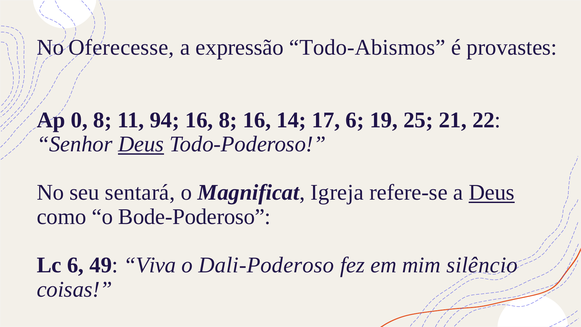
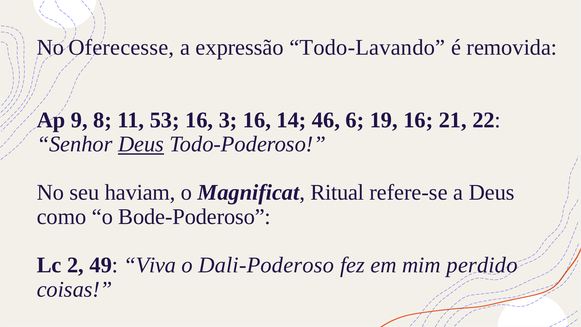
Todo-Abismos: Todo-Abismos -> Todo-Lavando (367, 47)
provastes: provastes -> removida (512, 47)
0: 0 -> 9 (79, 120)
94: 94 -> 53 (165, 120)
16 8: 8 -> 3 (228, 120)
17: 17 -> 46 (326, 120)
19 25: 25 -> 16 (418, 120)
sentará: sentará -> haviam (140, 192)
Igreja: Igreja -> Ritual (337, 192)
Deus underline: present -> none (492, 192)
Lc 6: 6 -> 2 (75, 265)
silêncio: silêncio -> perdido (482, 265)
